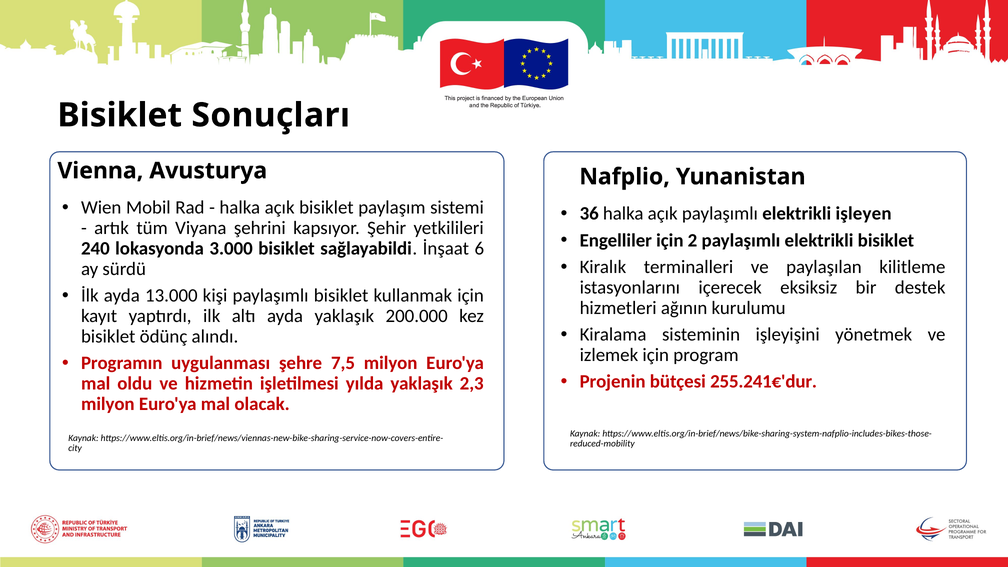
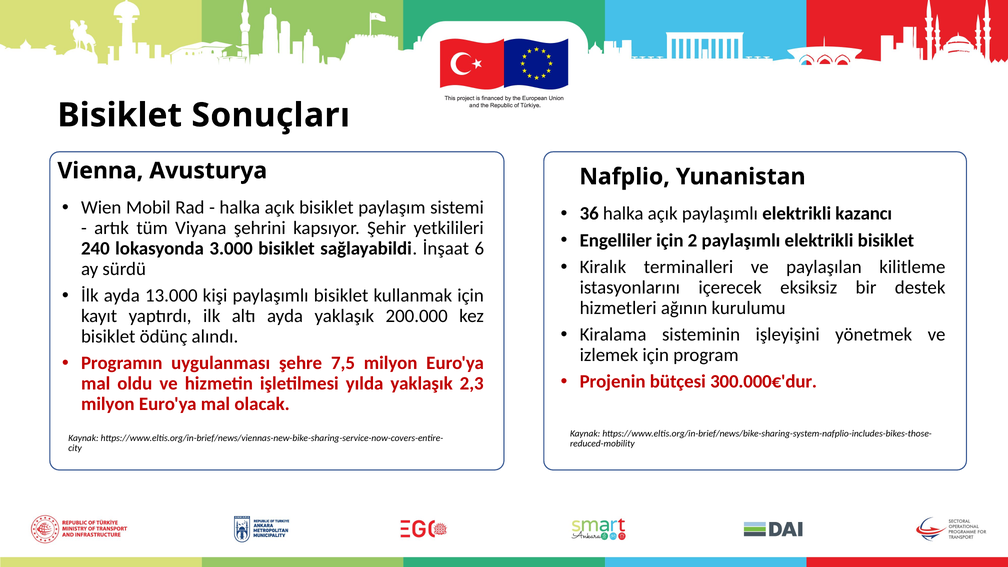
işleyen: işleyen -> kazancı (864, 214)
255.241€'dur: 255.241€'dur -> 300.000€'dur (764, 382)
